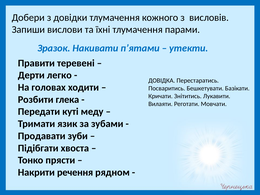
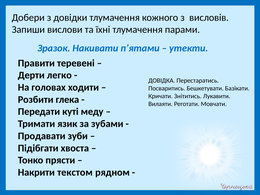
речення: речення -> текстом (75, 172)
